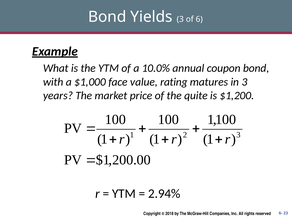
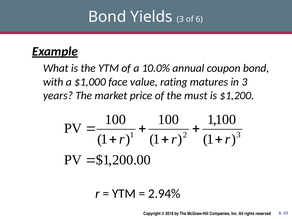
quite: quite -> must (196, 96)
